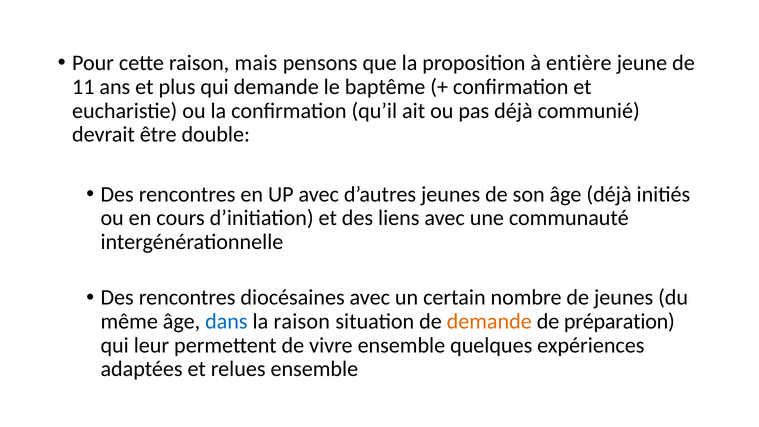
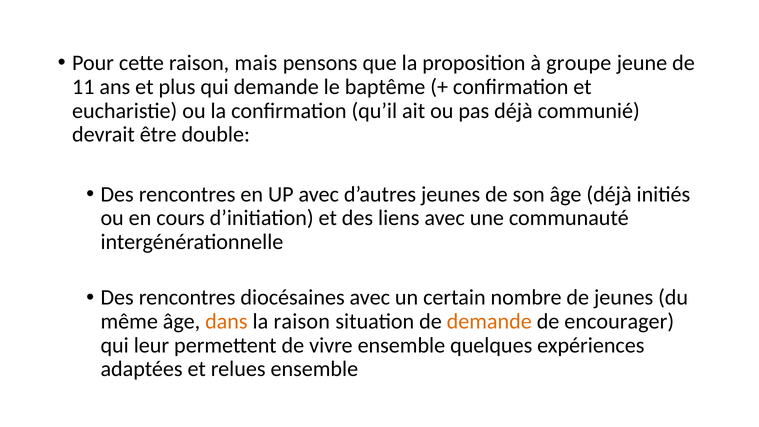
entière: entière -> groupe (579, 63)
dans colour: blue -> orange (226, 321)
préparation: préparation -> encourager (619, 321)
